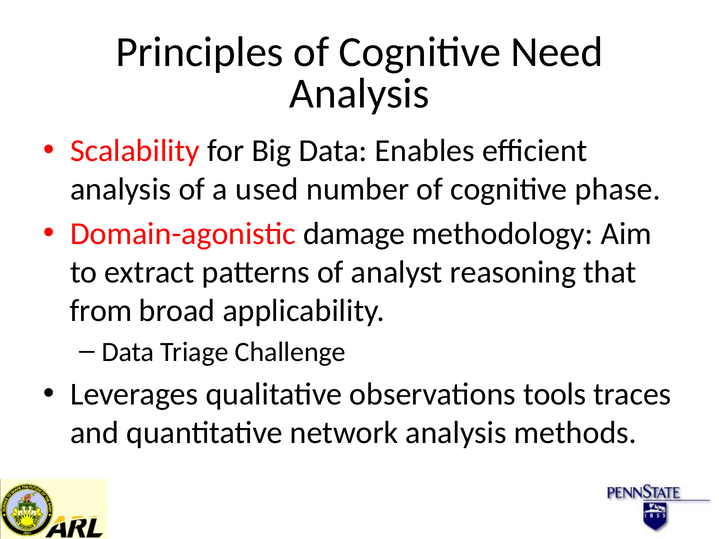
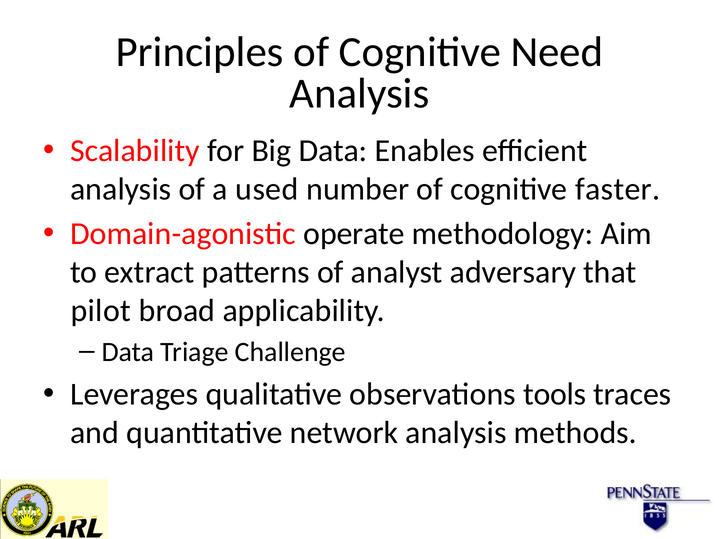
phase: phase -> faster (618, 189)
damage: damage -> operate (354, 234)
reasoning: reasoning -> adversary (513, 272)
from: from -> pilot (101, 311)
